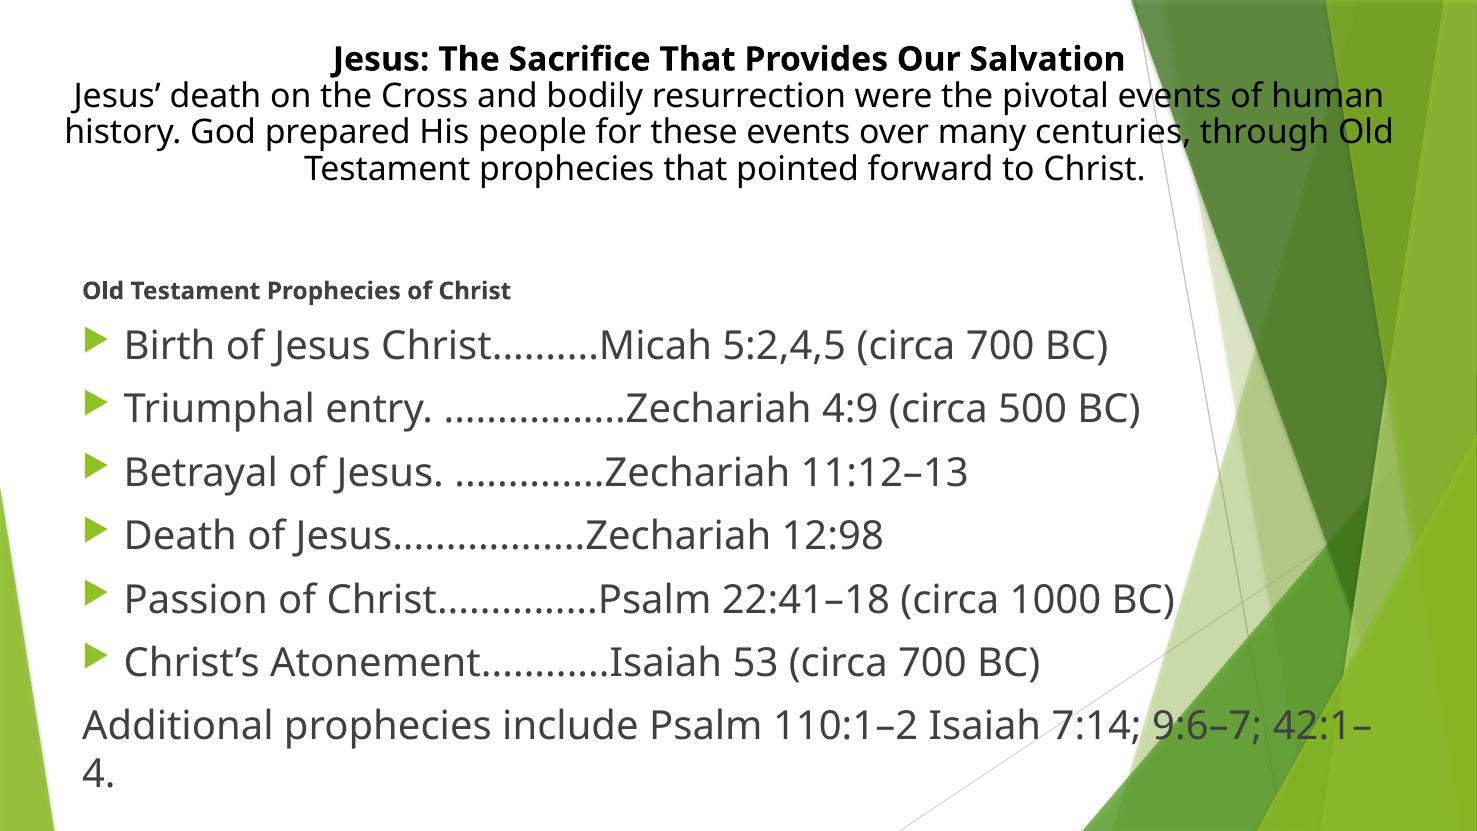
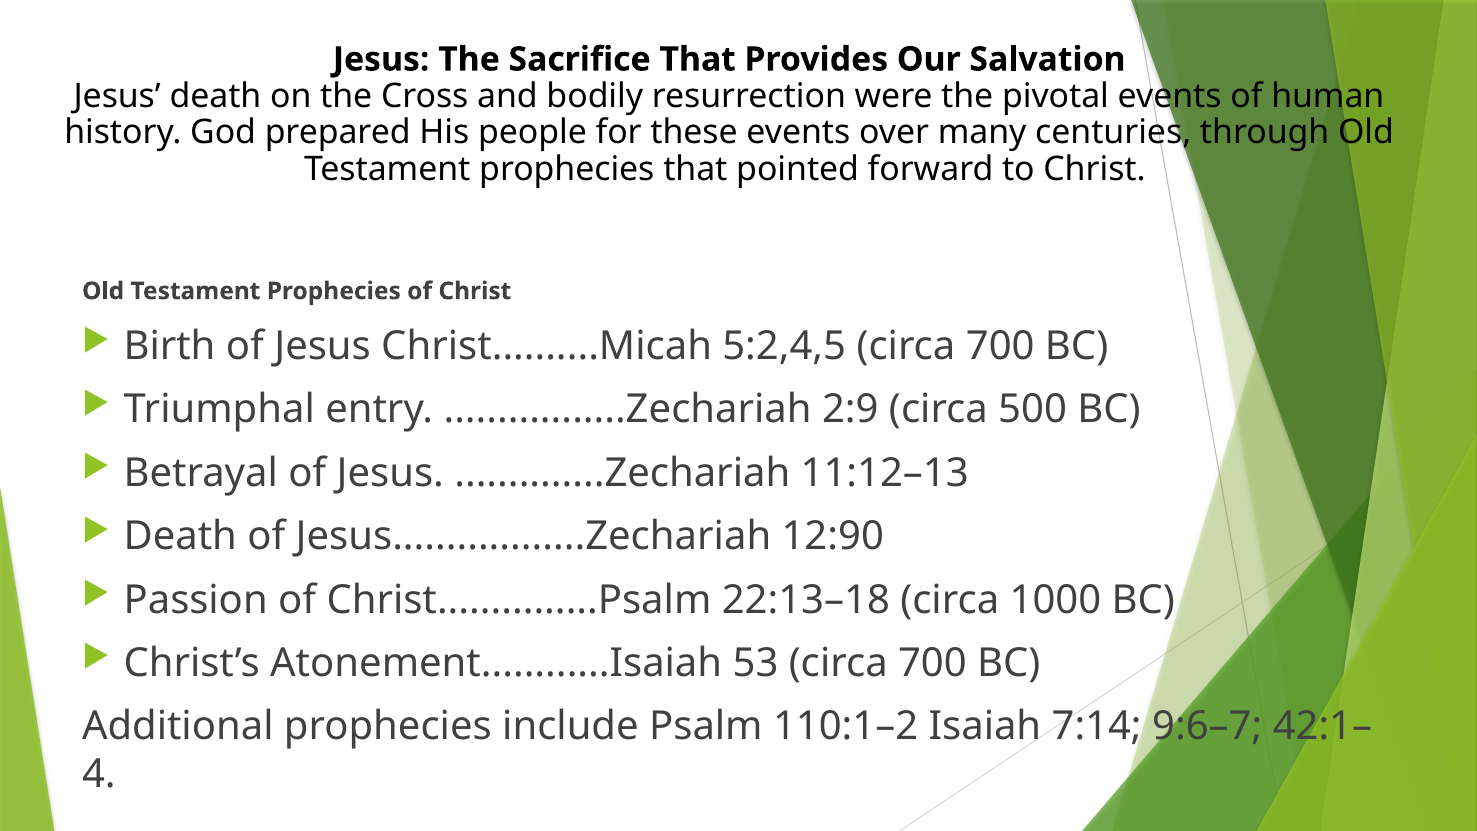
4:9: 4:9 -> 2:9 (850, 410)
12:98: 12:98 -> 12:90 (833, 536)
22:41–18: 22:41–18 -> 22:13–18 (806, 600)
